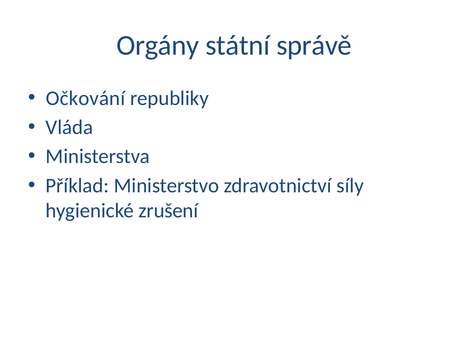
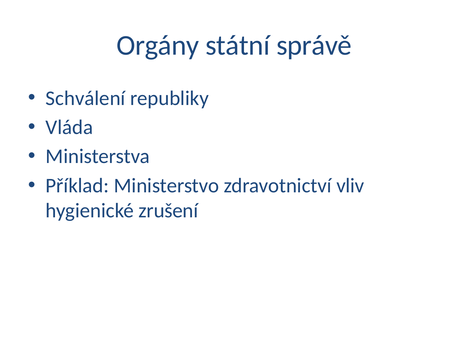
Očkování: Očkování -> Schválení (86, 98)
síly: síly -> vliv (350, 186)
